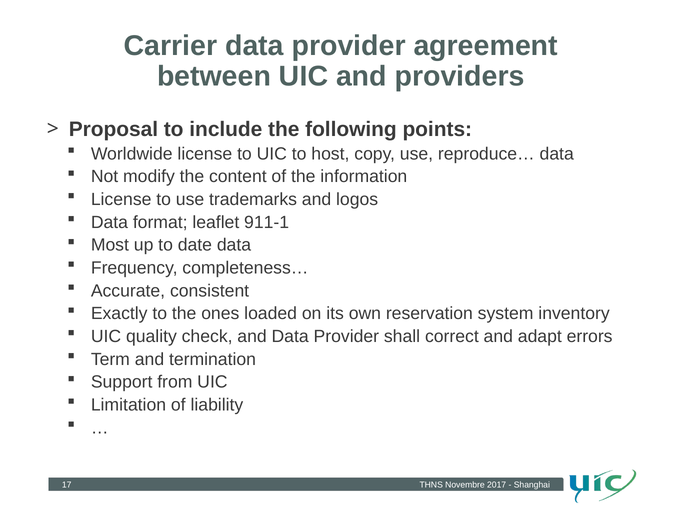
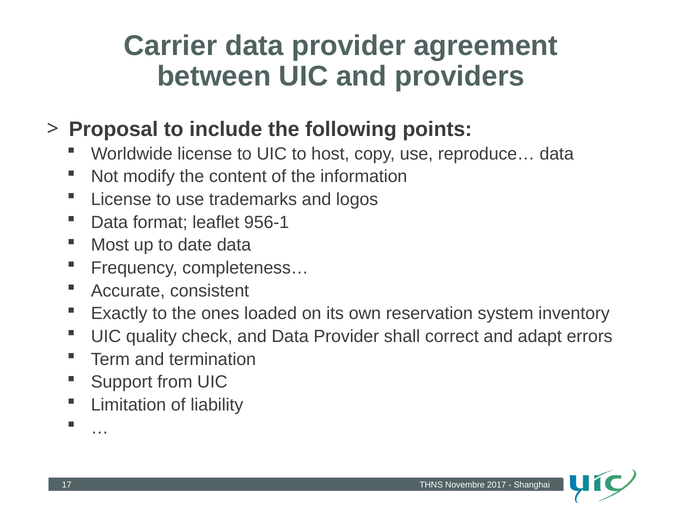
911-1: 911-1 -> 956-1 (267, 222)
